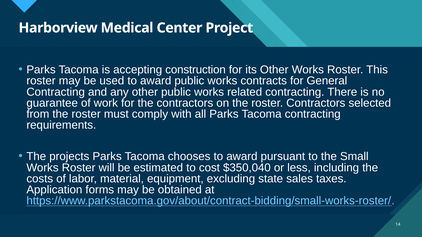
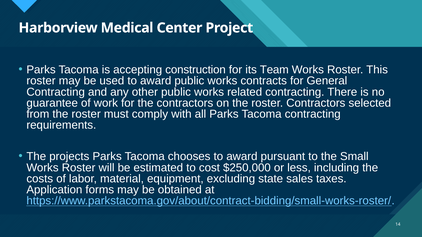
its Other: Other -> Team (274, 70)
$350,040: $350,040 -> $250,000 (247, 168)
